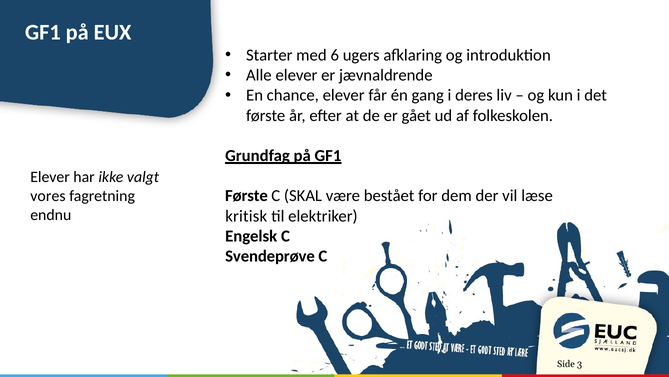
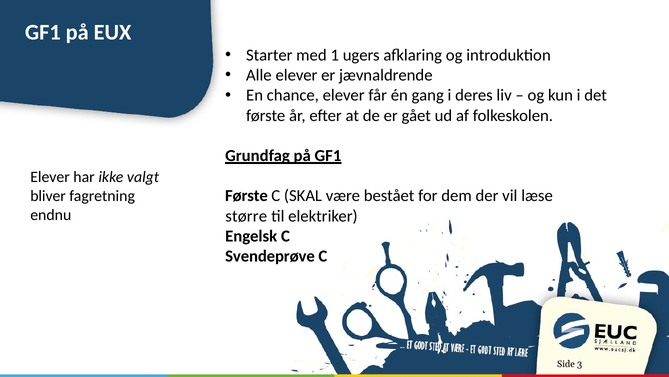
6: 6 -> 1 (335, 55)
vores: vores -> bliver (48, 196)
kritisk: kritisk -> større (246, 216)
